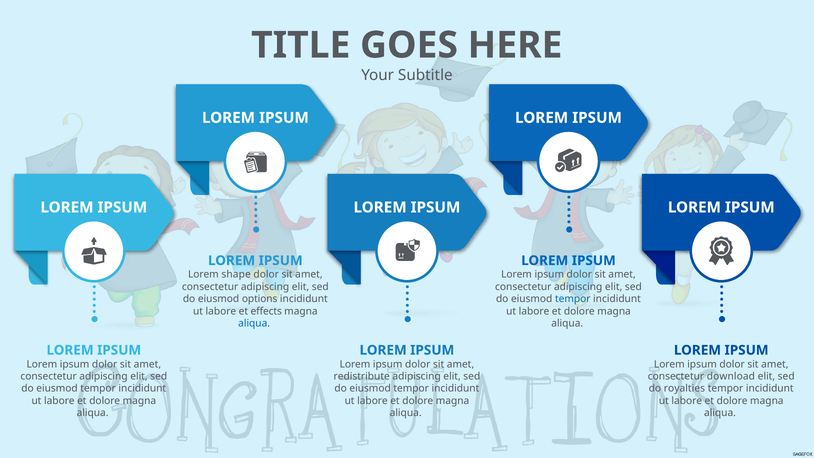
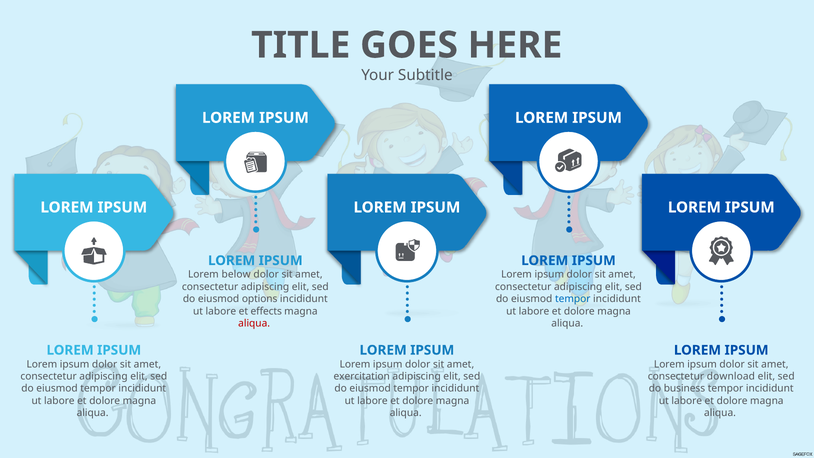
shape: shape -> below (236, 275)
aliqua colour: blue -> red (254, 323)
redistribute: redistribute -> exercitation (362, 376)
royalties: royalties -> business (684, 389)
